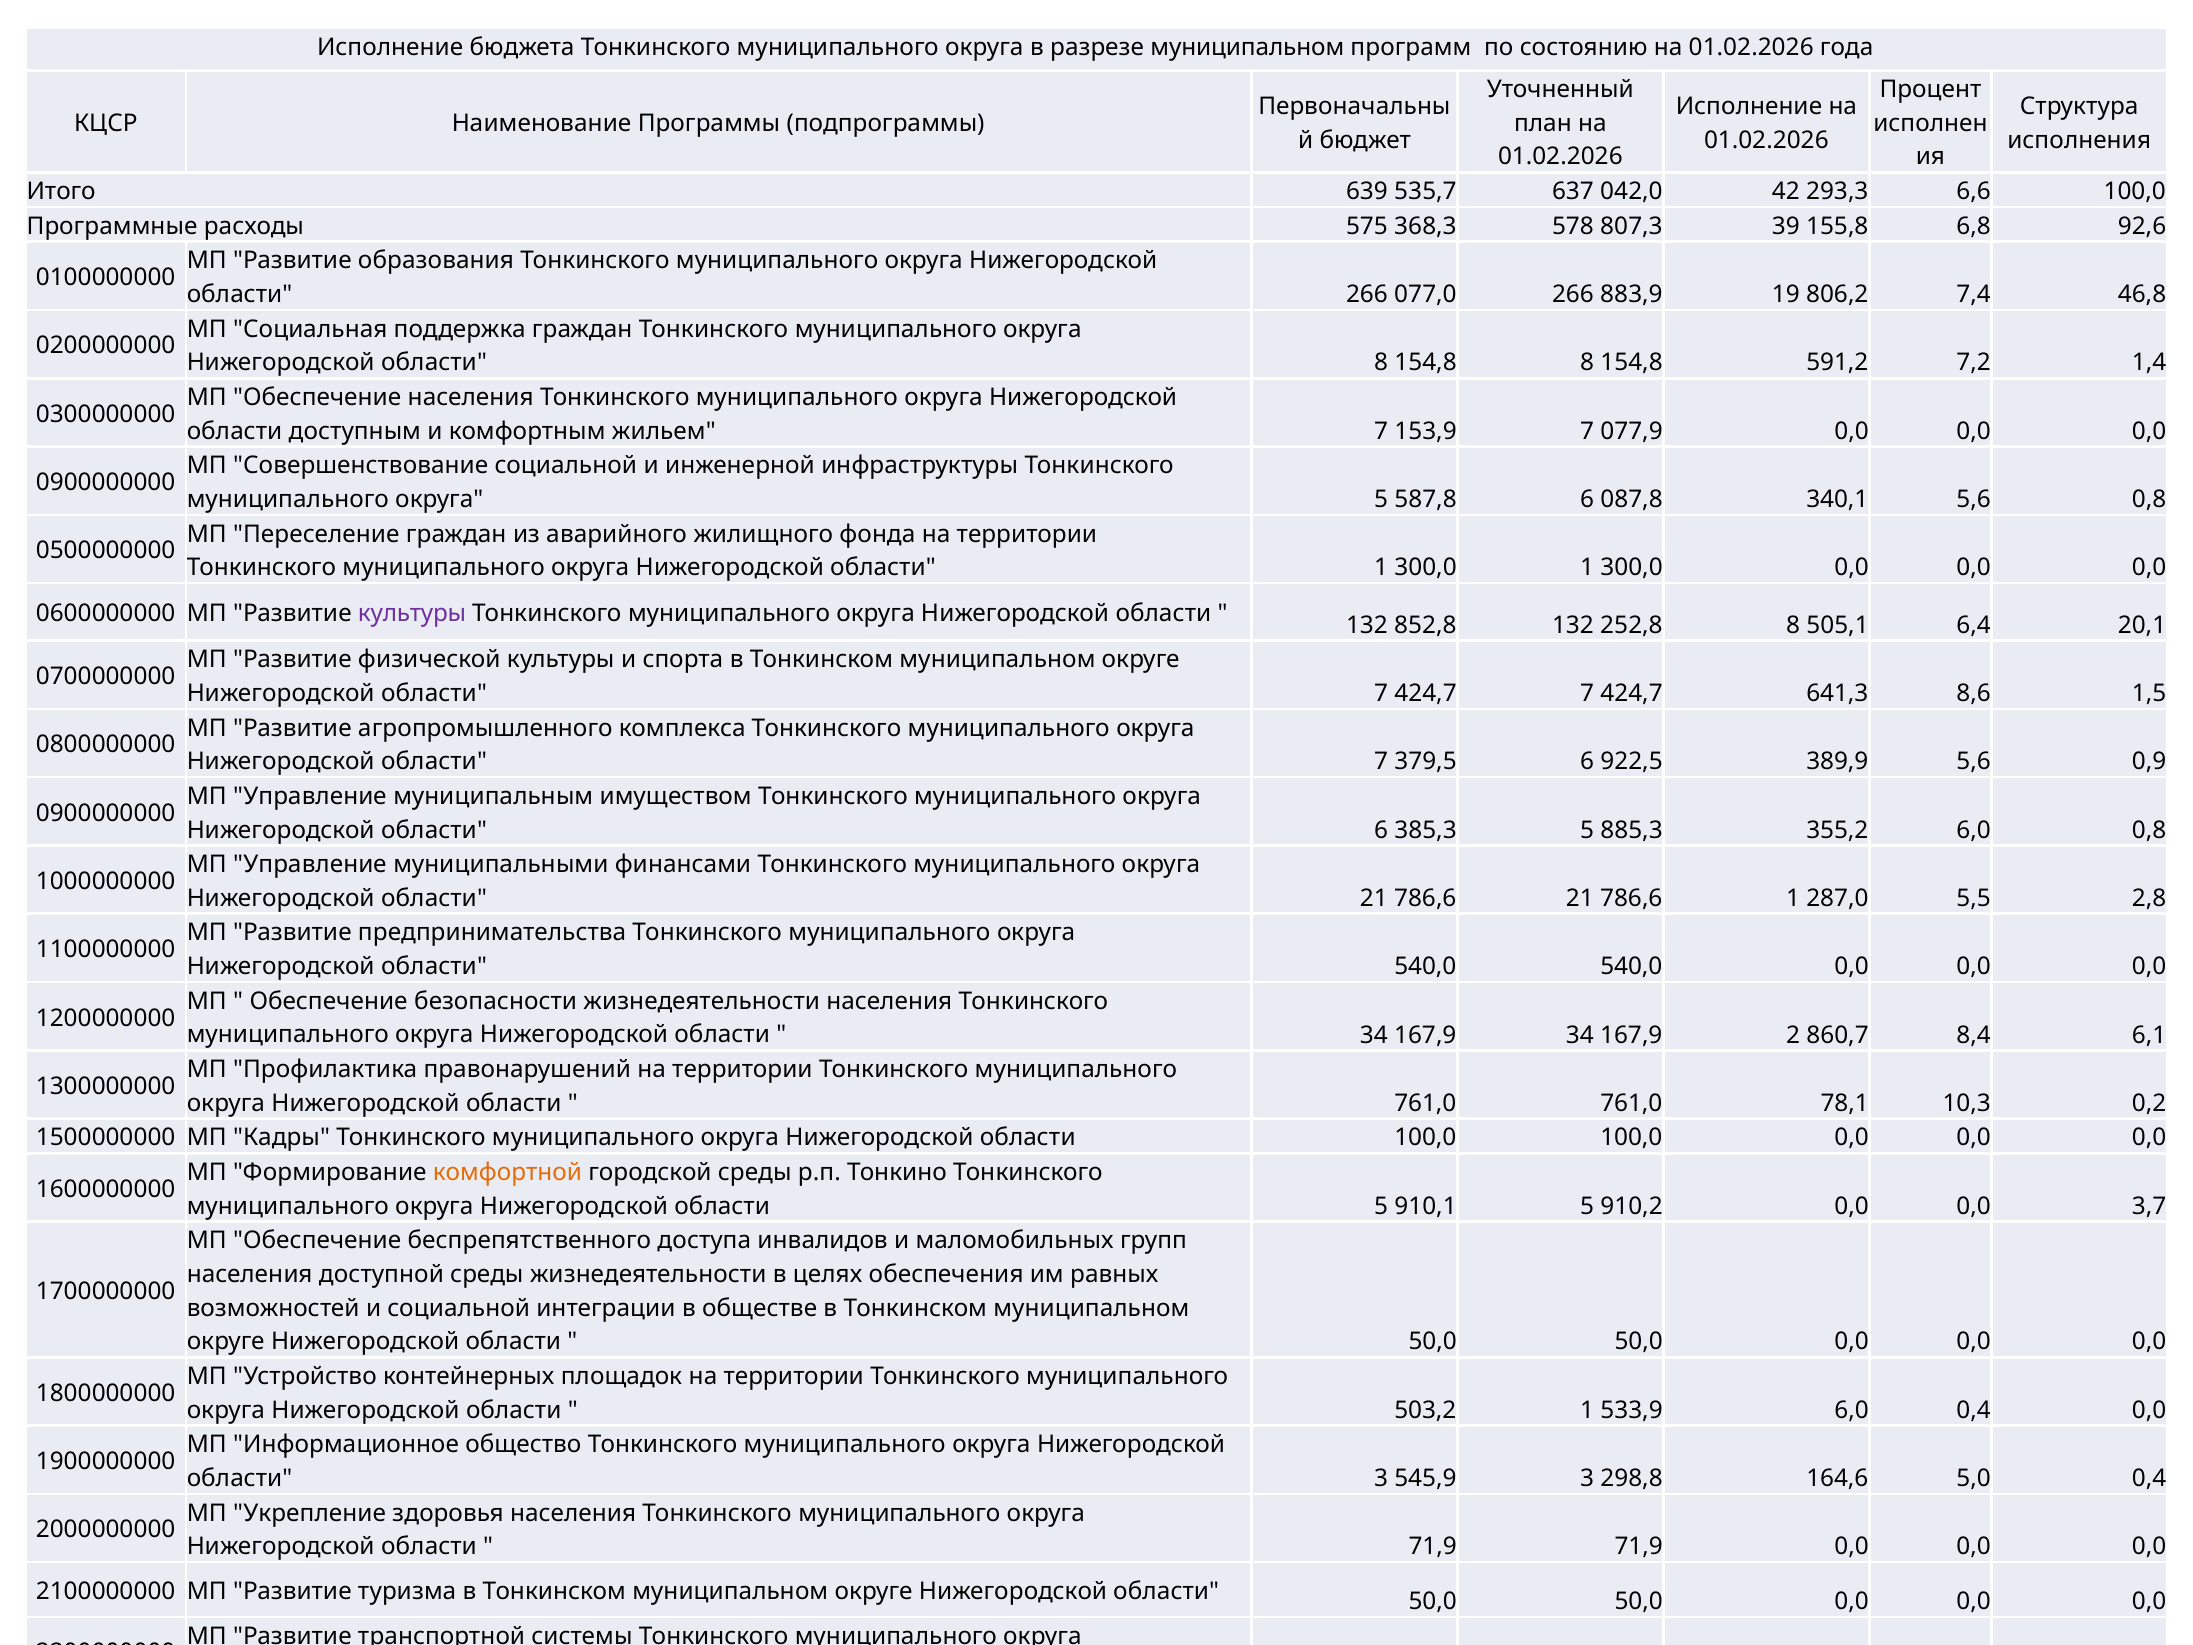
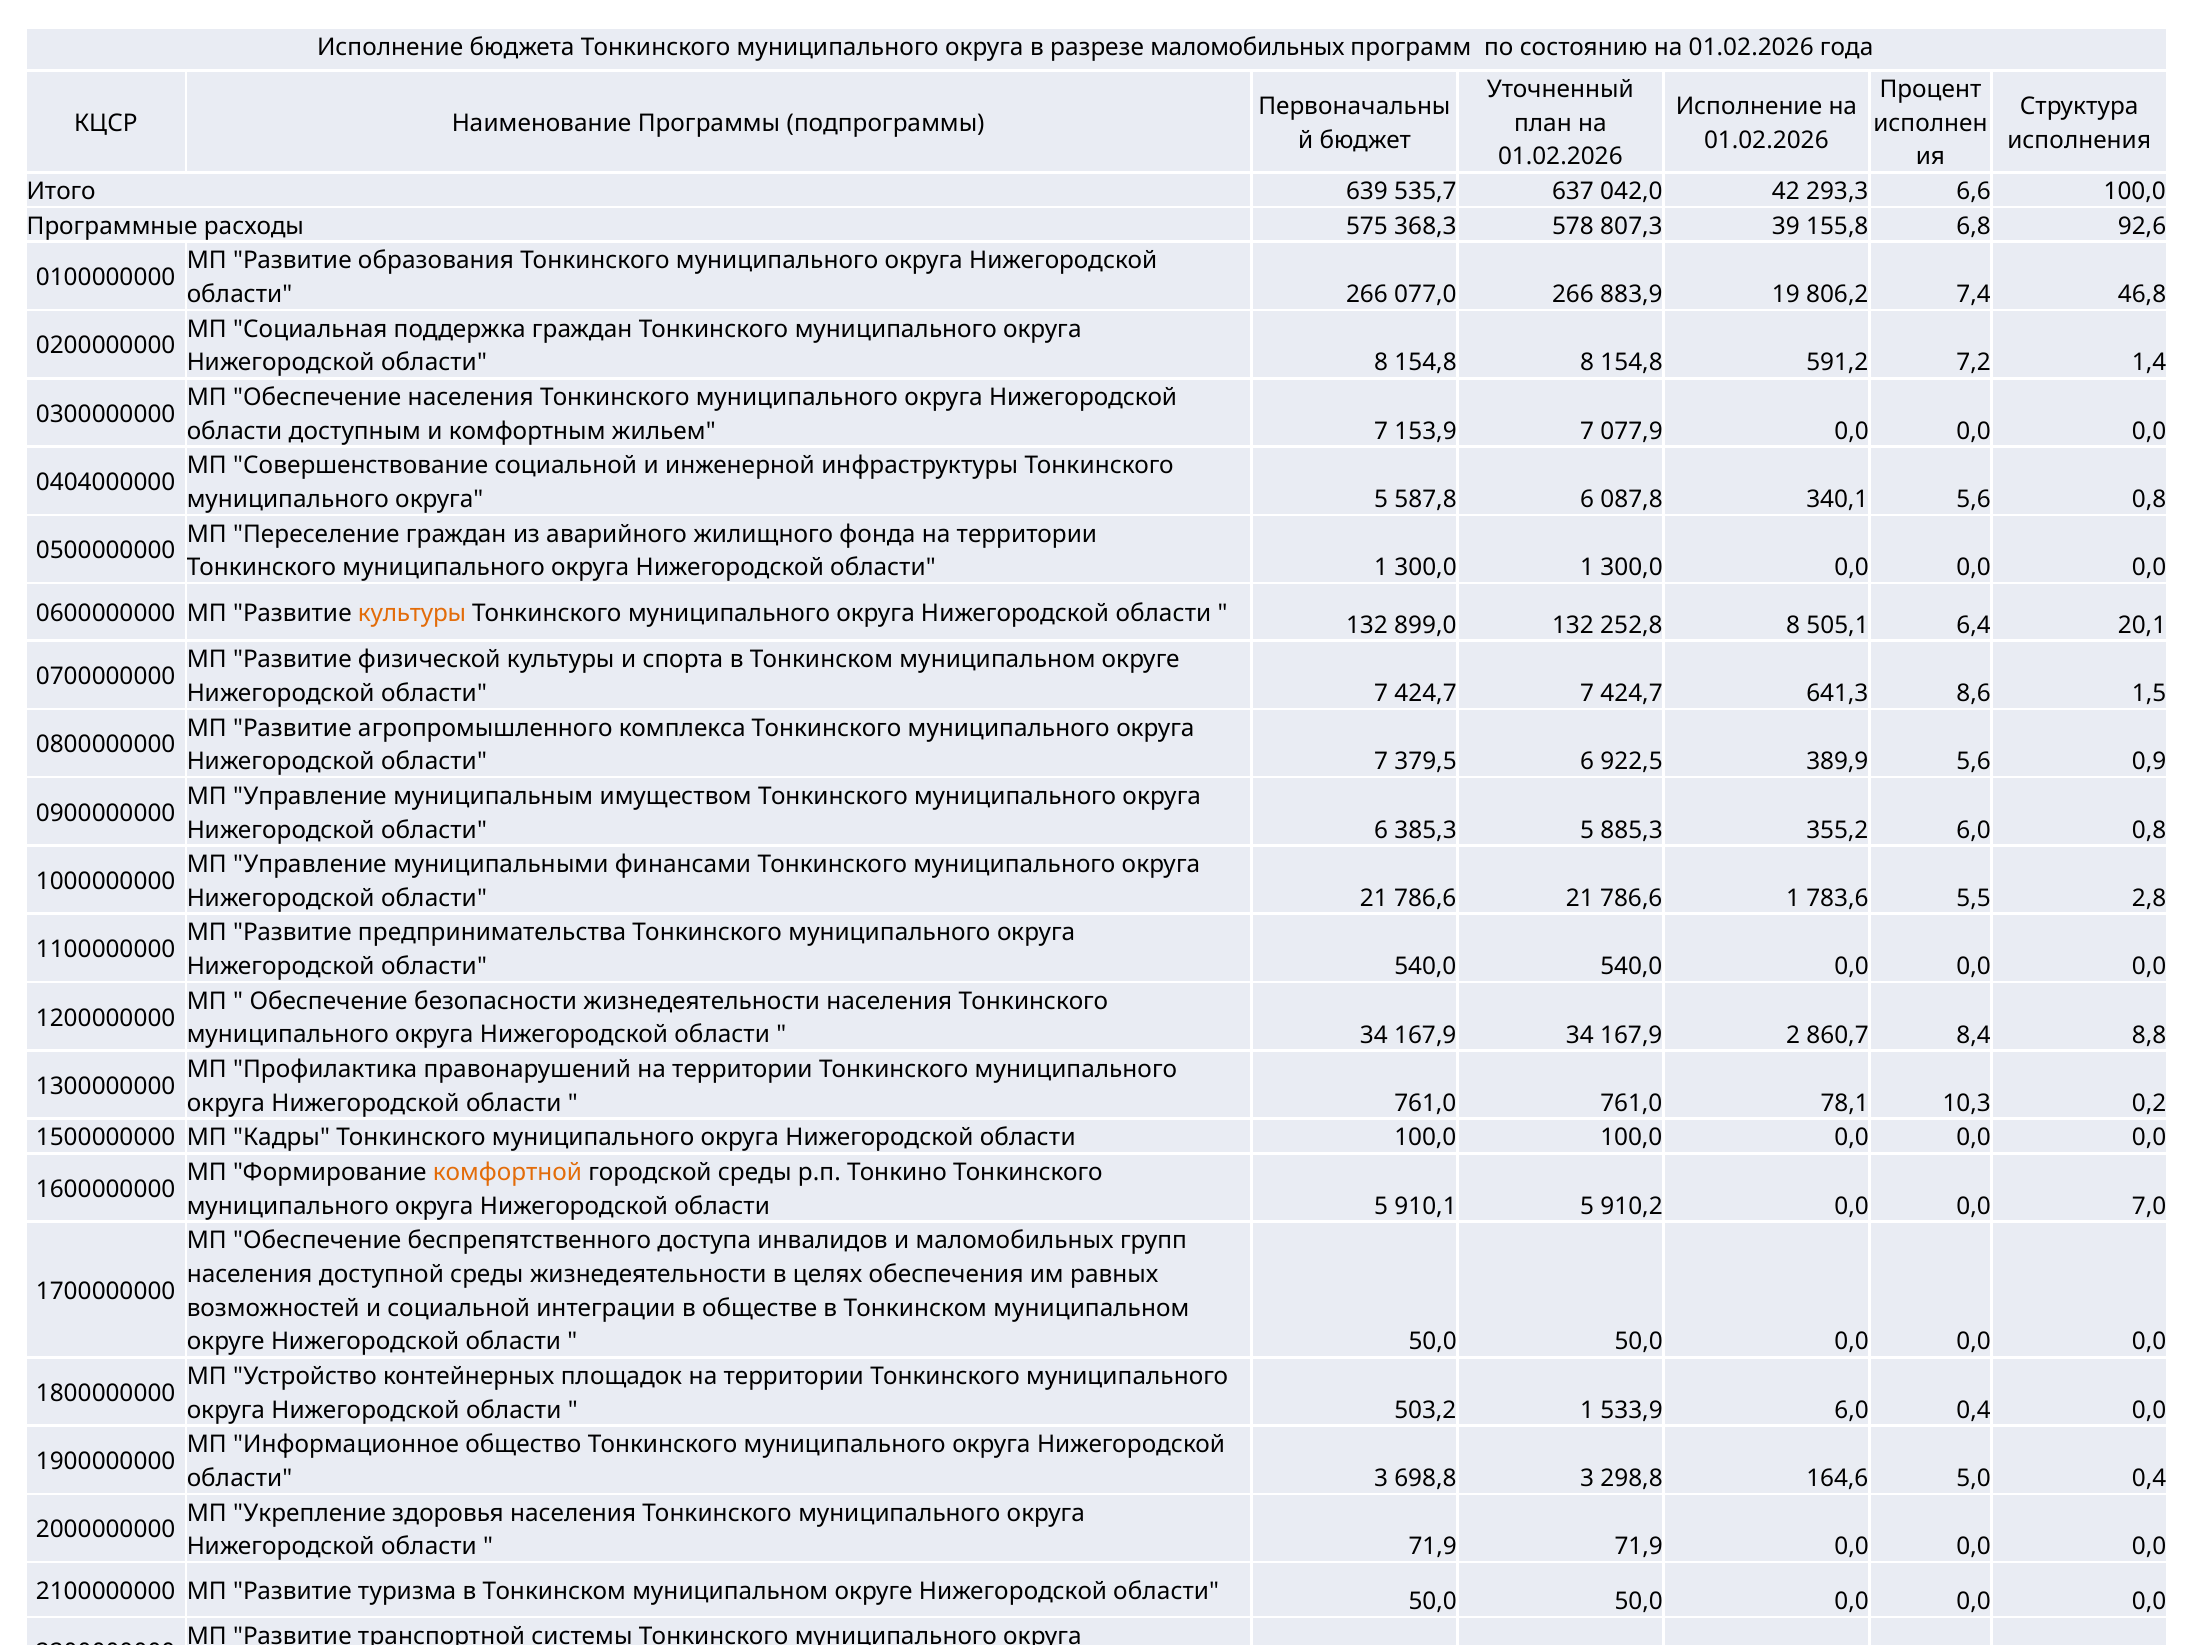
разрезе муниципальном: муниципальном -> маломобильных (1247, 47)
0900000000: 0900000000 -> 0404000000 (106, 482)
культуры colour: purple -> orange (412, 614)
852,8: 852,8 -> 899,0 (1425, 625)
287,0: 287,0 -> 783,6 (1837, 898)
6,1: 6,1 -> 8,8 (2149, 1035)
3,7: 3,7 -> 7,0 (2149, 1206)
545,9: 545,9 -> 698,8 (1425, 1478)
